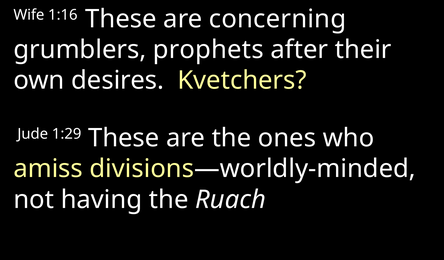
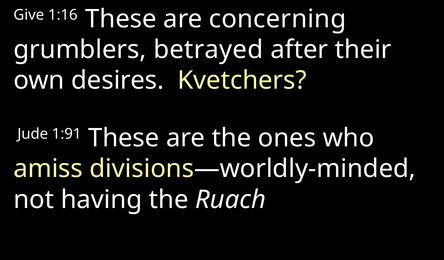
Wife: Wife -> Give (29, 15)
prophets: prophets -> betrayed (208, 50)
1:29: 1:29 -> 1:91 (67, 134)
